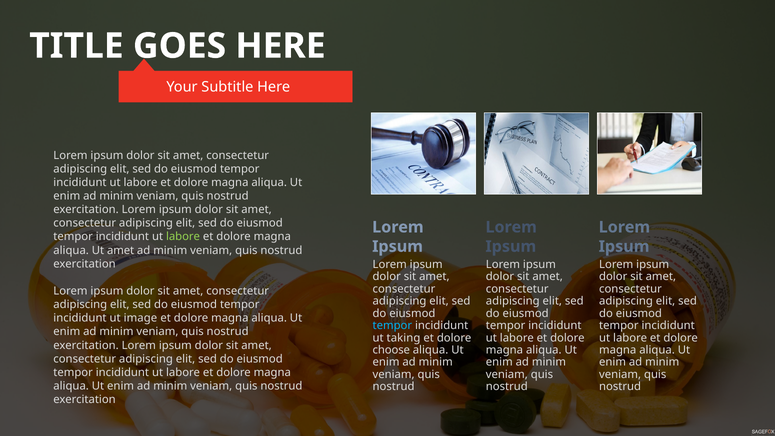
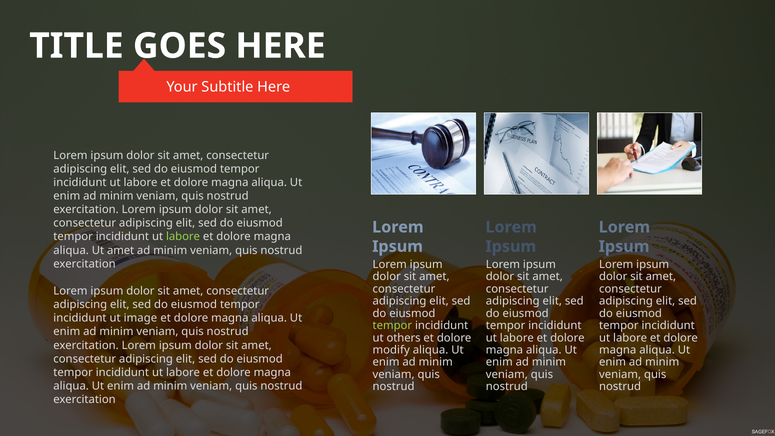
tempor colour: light blue -> light green (392, 326)
taking: taking -> others (404, 338)
choose: choose -> modify (391, 350)
